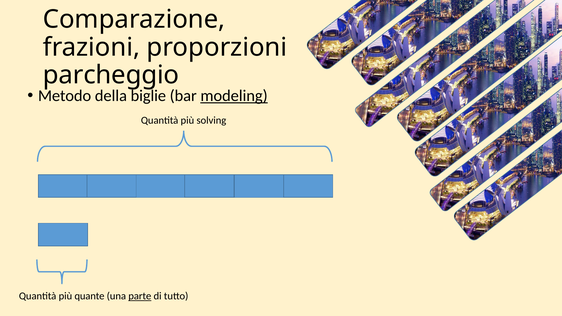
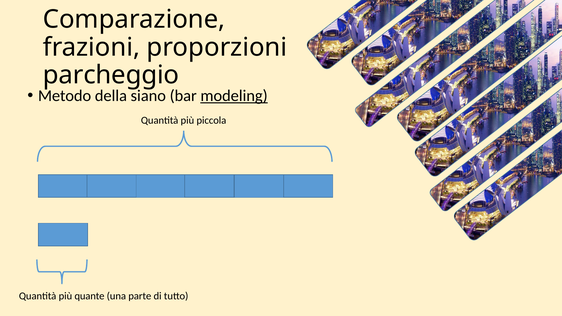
biglie: biglie -> siano (148, 96)
solving: solving -> piccola (211, 120)
parte underline: present -> none (140, 296)
